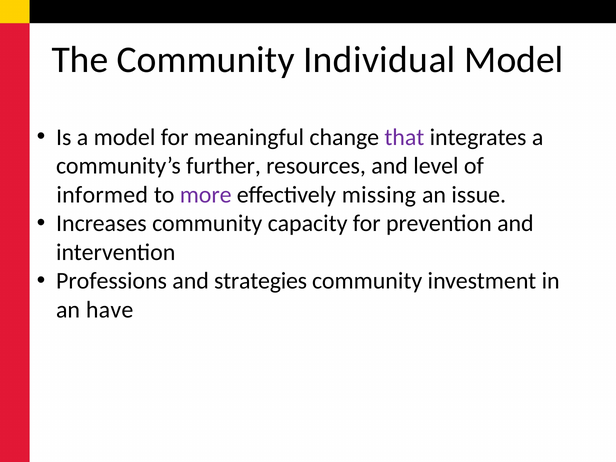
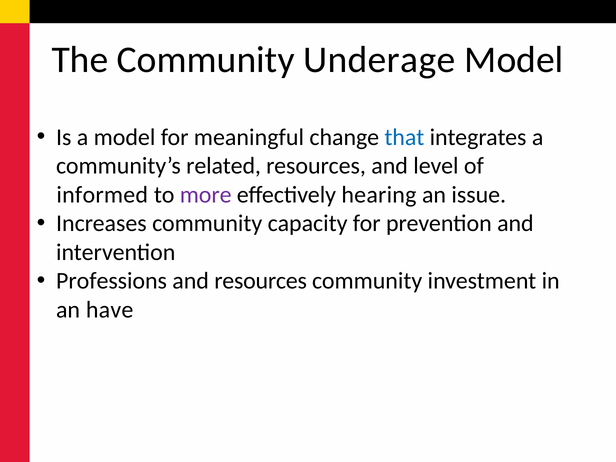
Individual: Individual -> Underage (379, 60)
that colour: purple -> blue (404, 137)
further: further -> related (224, 166)
missing: missing -> hearing (379, 195)
and strategies: strategies -> resources (261, 281)
